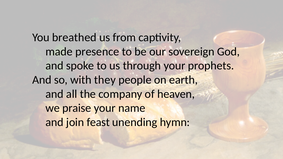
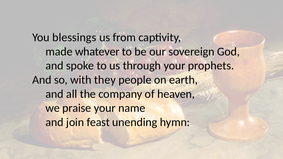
breathed: breathed -> blessings (74, 37)
presence: presence -> whatever (97, 52)
